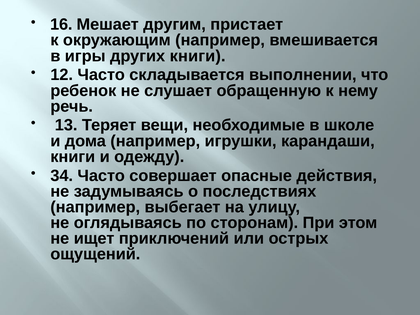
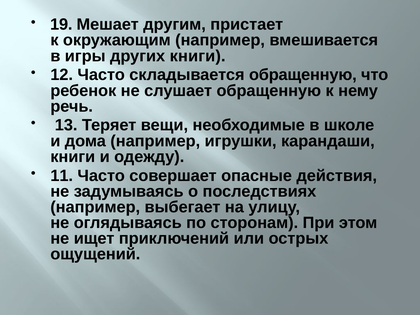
16: 16 -> 19 (61, 25)
складывается выполнении: выполнении -> обращенную (303, 75)
34: 34 -> 11 (62, 176)
